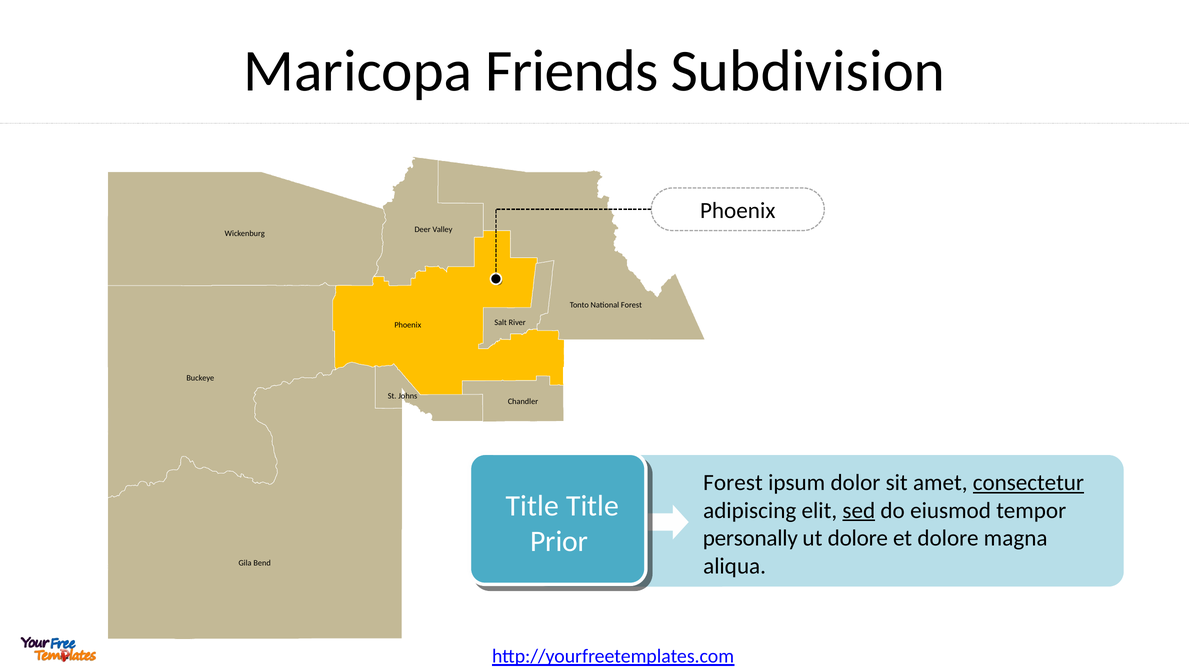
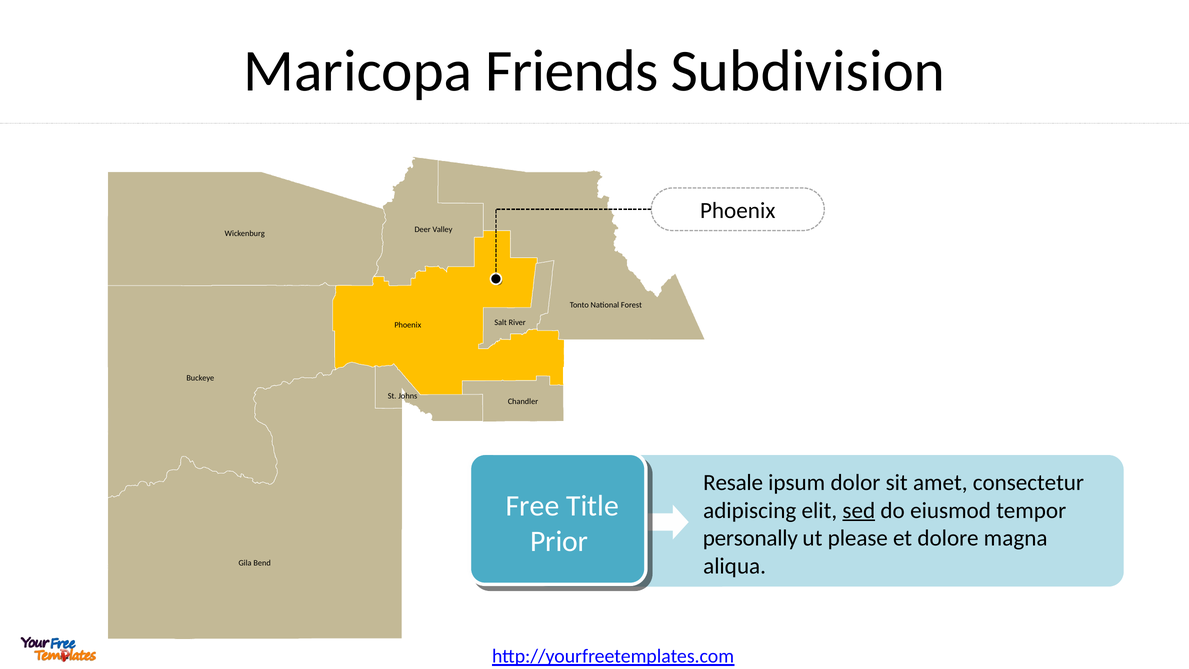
Forest: Forest -> Resale (733, 483)
consectetur underline: present -> none (1028, 483)
Title: Title -> Free (533, 506)
ut dolore: dolore -> please (858, 538)
